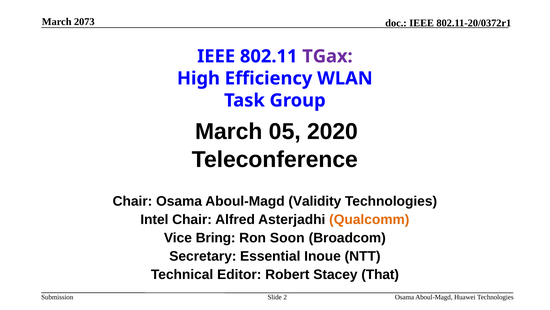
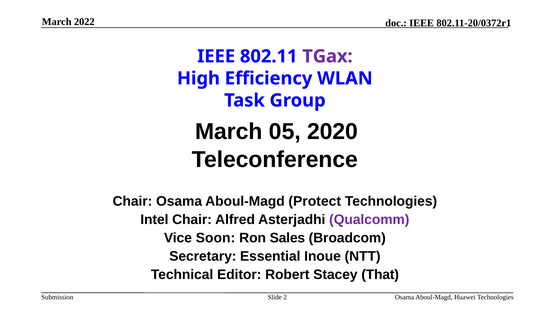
2073: 2073 -> 2022 (84, 22)
Validity: Validity -> Protect (315, 201)
Qualcomm colour: orange -> purple (369, 219)
Bring: Bring -> Soon (216, 238)
Soon: Soon -> Sales (287, 238)
